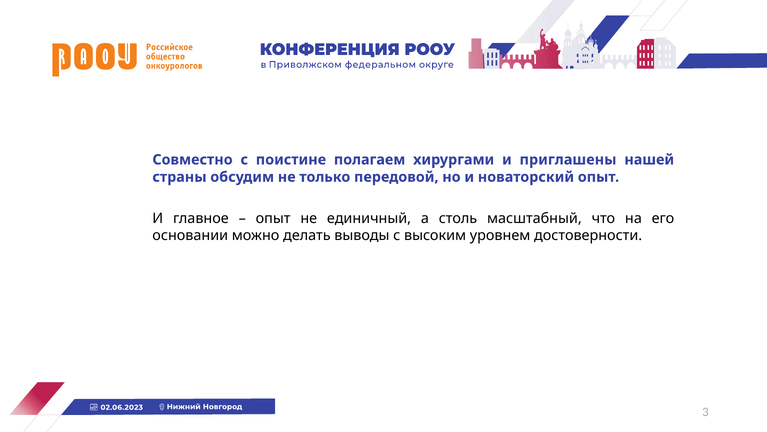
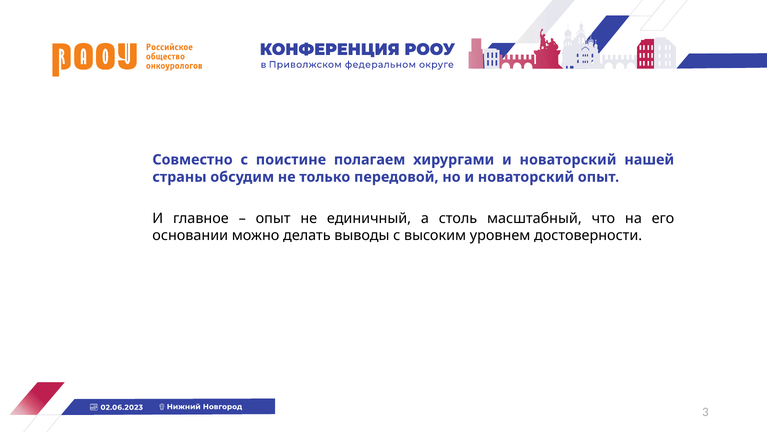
хирургами и приглашены: приглашены -> новаторский (568, 160)
